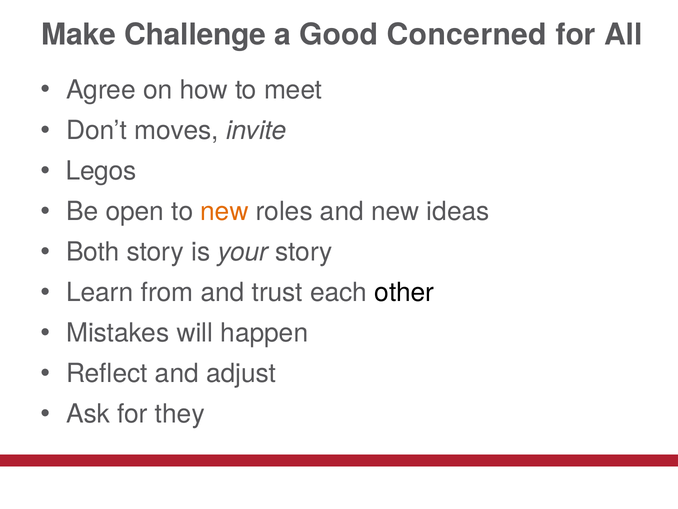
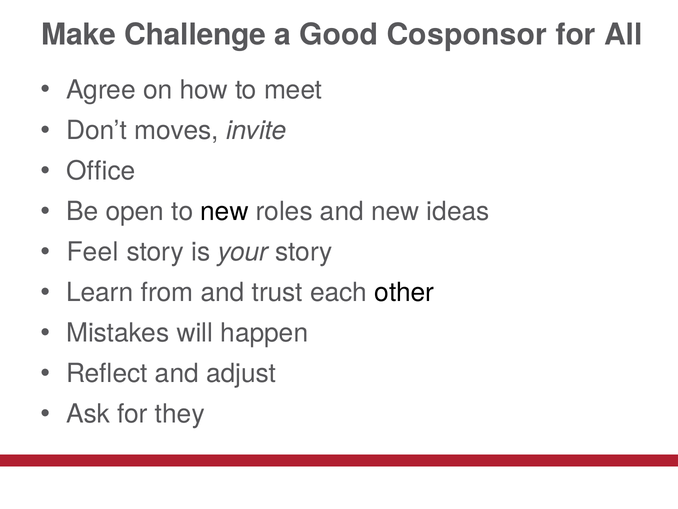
Concerned: Concerned -> Cosponsor (467, 35)
Legos: Legos -> Office (101, 171)
new colour: orange -> black (225, 212)
Both: Both -> Feel (93, 252)
